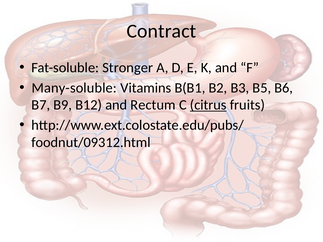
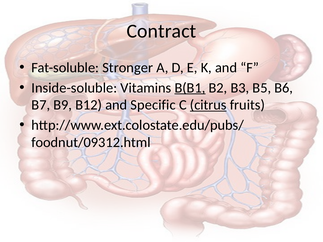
Many-soluble: Many-soluble -> Inside-soluble (74, 88)
B(B1 underline: none -> present (190, 88)
Rectum: Rectum -> Specific (153, 105)
